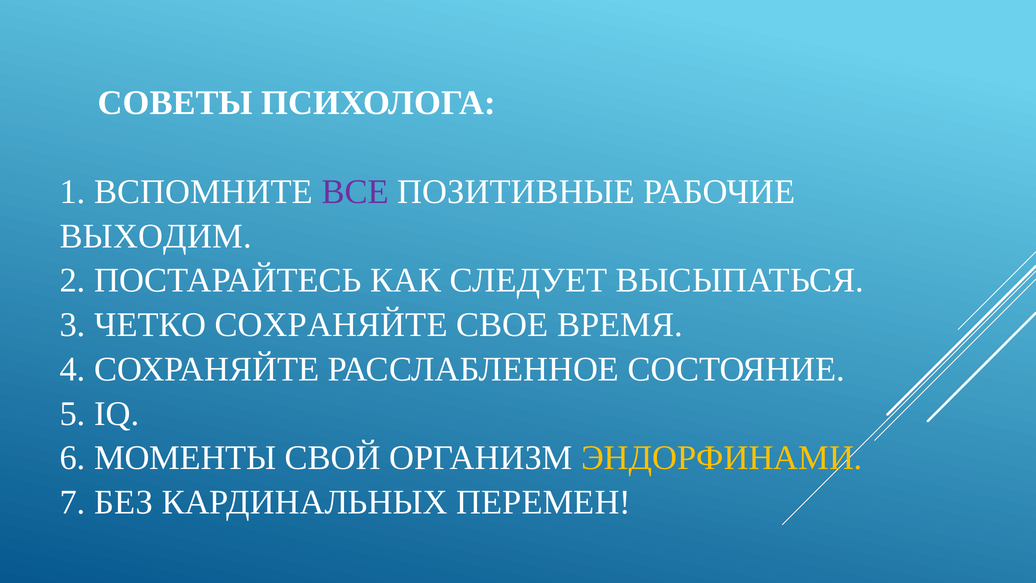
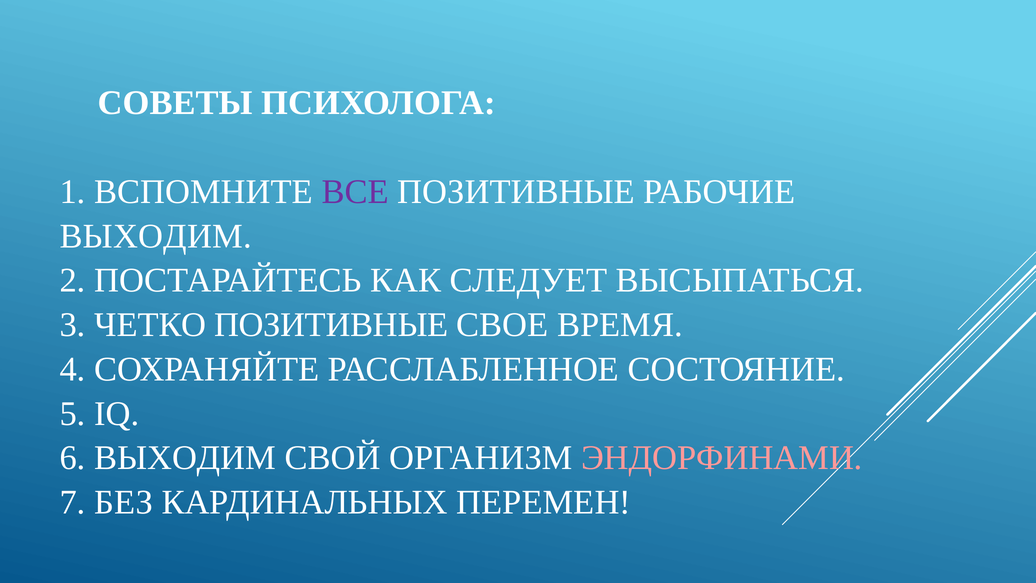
ЧЕТКО СОХРАНЯЙТЕ: СОХРАНЯЙТЕ -> ПОЗИТИВНЫЕ (331, 325)
6 МОМЕНТЫ: МОМЕНТЫ -> ВЫХОДИМ (185, 458)
ЭНДОРФИНАМИ colour: yellow -> pink (722, 458)
